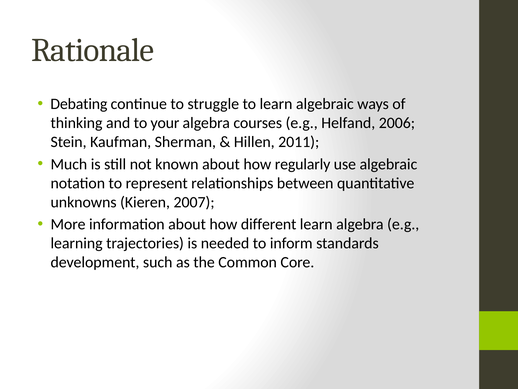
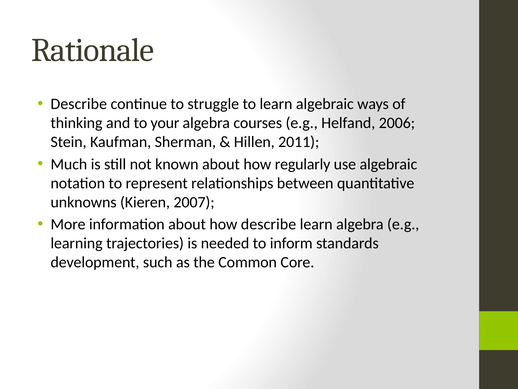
Debating: Debating -> Describe (79, 104)
how different: different -> describe (269, 224)
